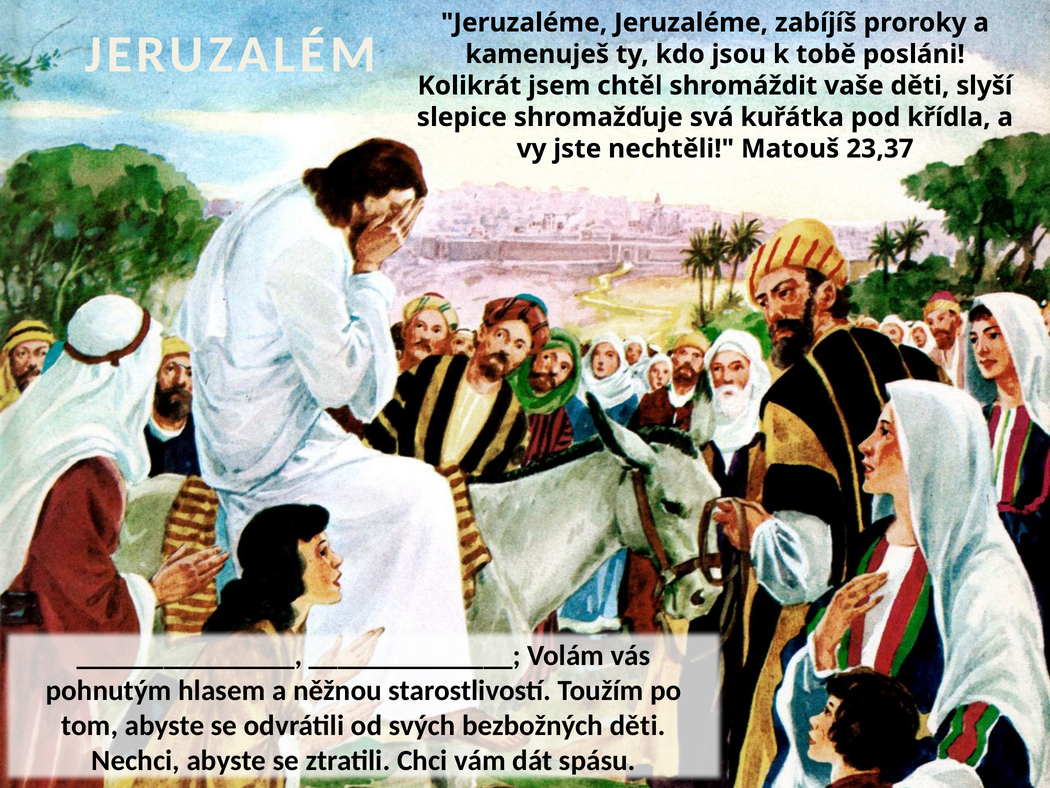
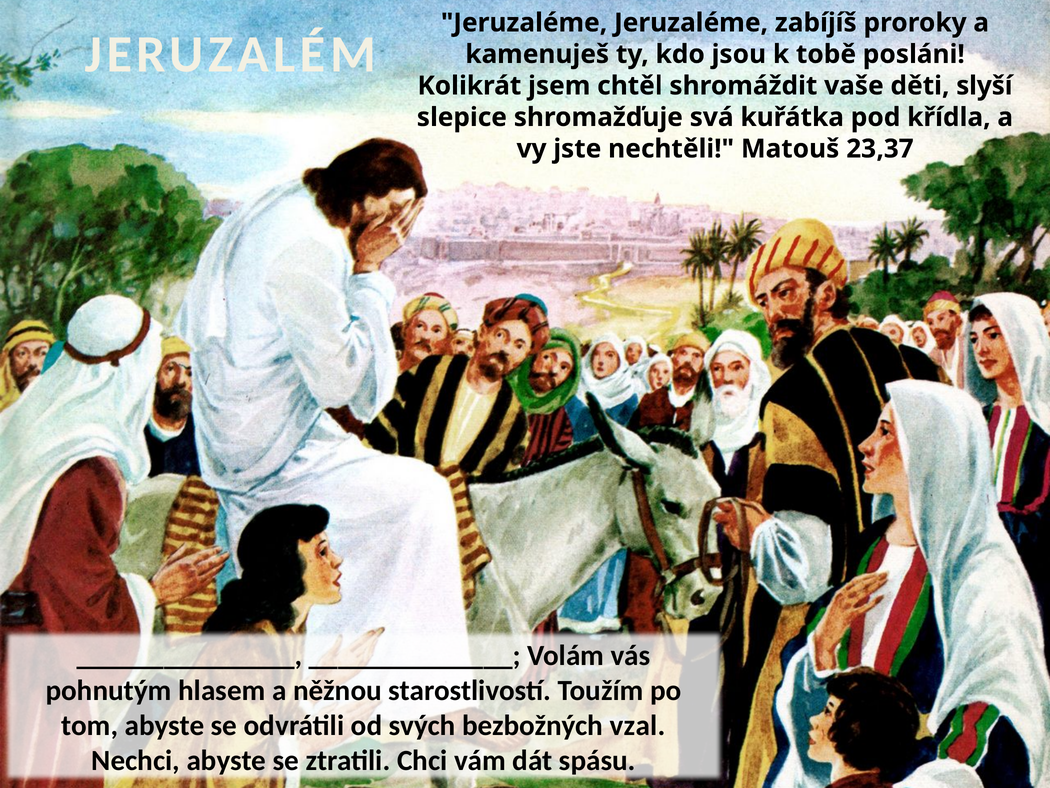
bezbožných děti: děti -> vzal (638, 725)
